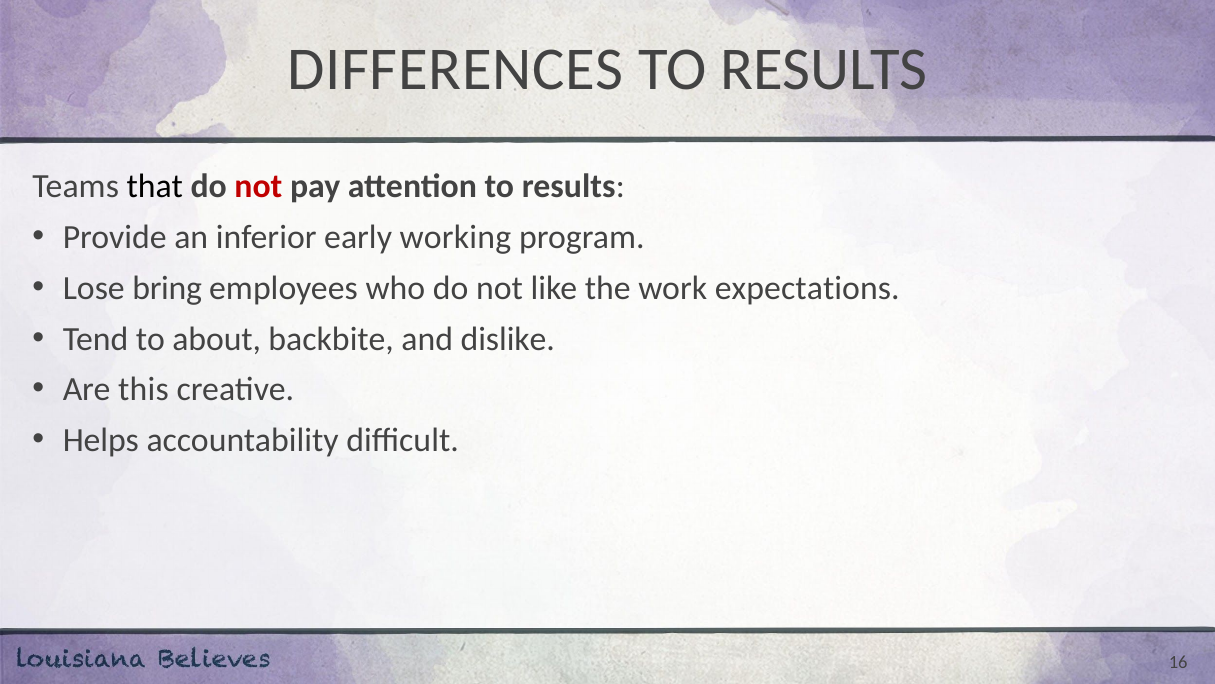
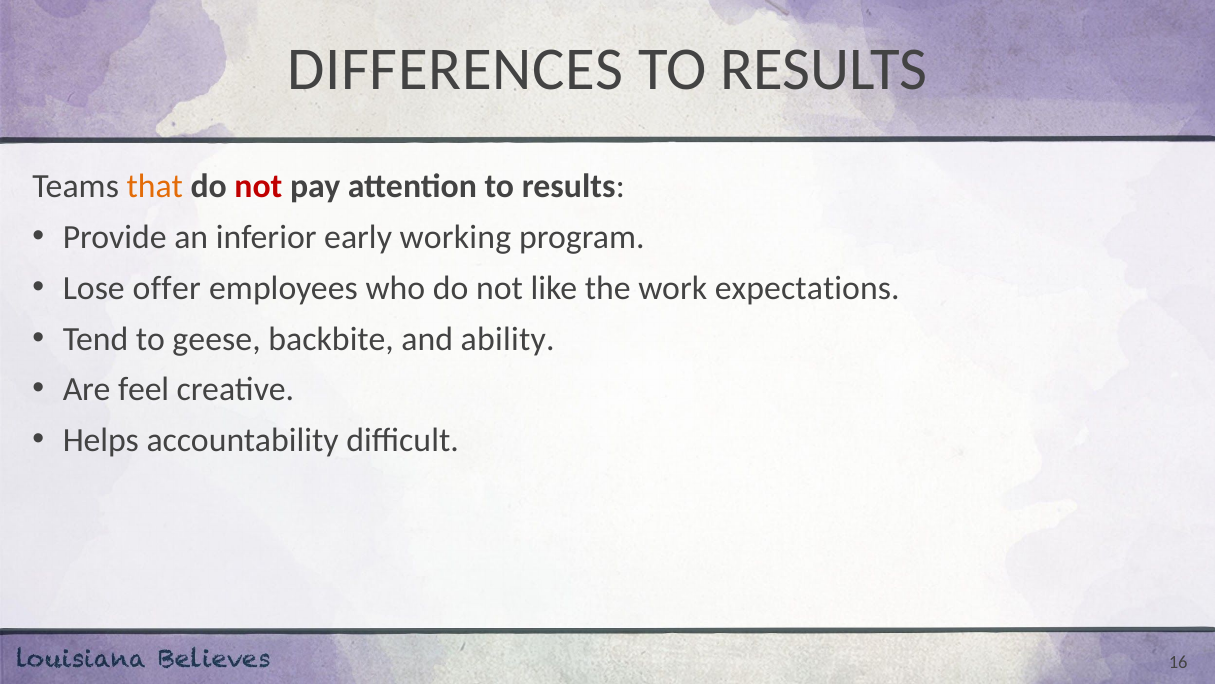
that colour: black -> orange (155, 187)
bring: bring -> offer (167, 288)
about: about -> geese (217, 339)
dislike: dislike -> ability (508, 339)
this: this -> feel (144, 389)
